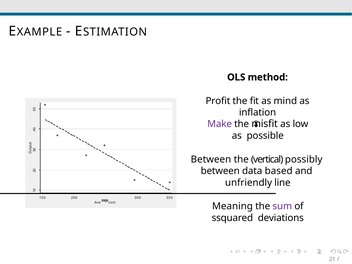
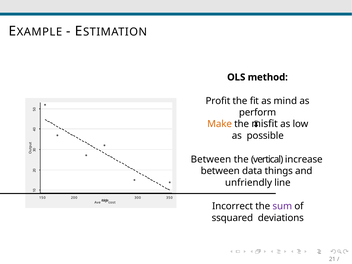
inflation: inflation -> perform (258, 113)
Make colour: purple -> orange (220, 124)
possibly: possibly -> increase (304, 159)
based: based -> things (279, 171)
Meaning: Meaning -> Incorrect (233, 206)
